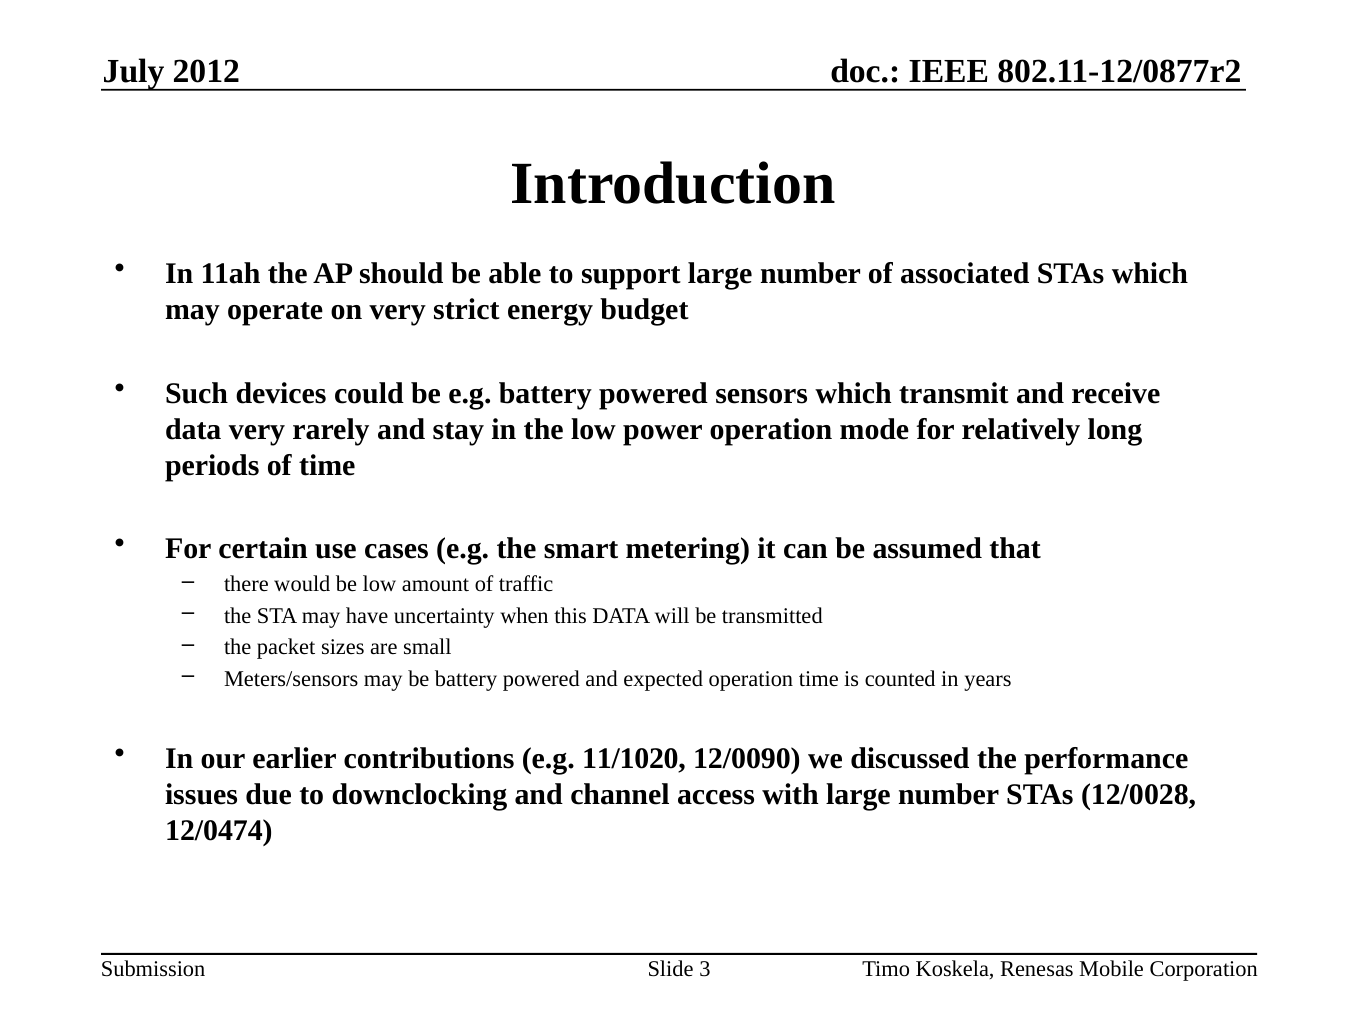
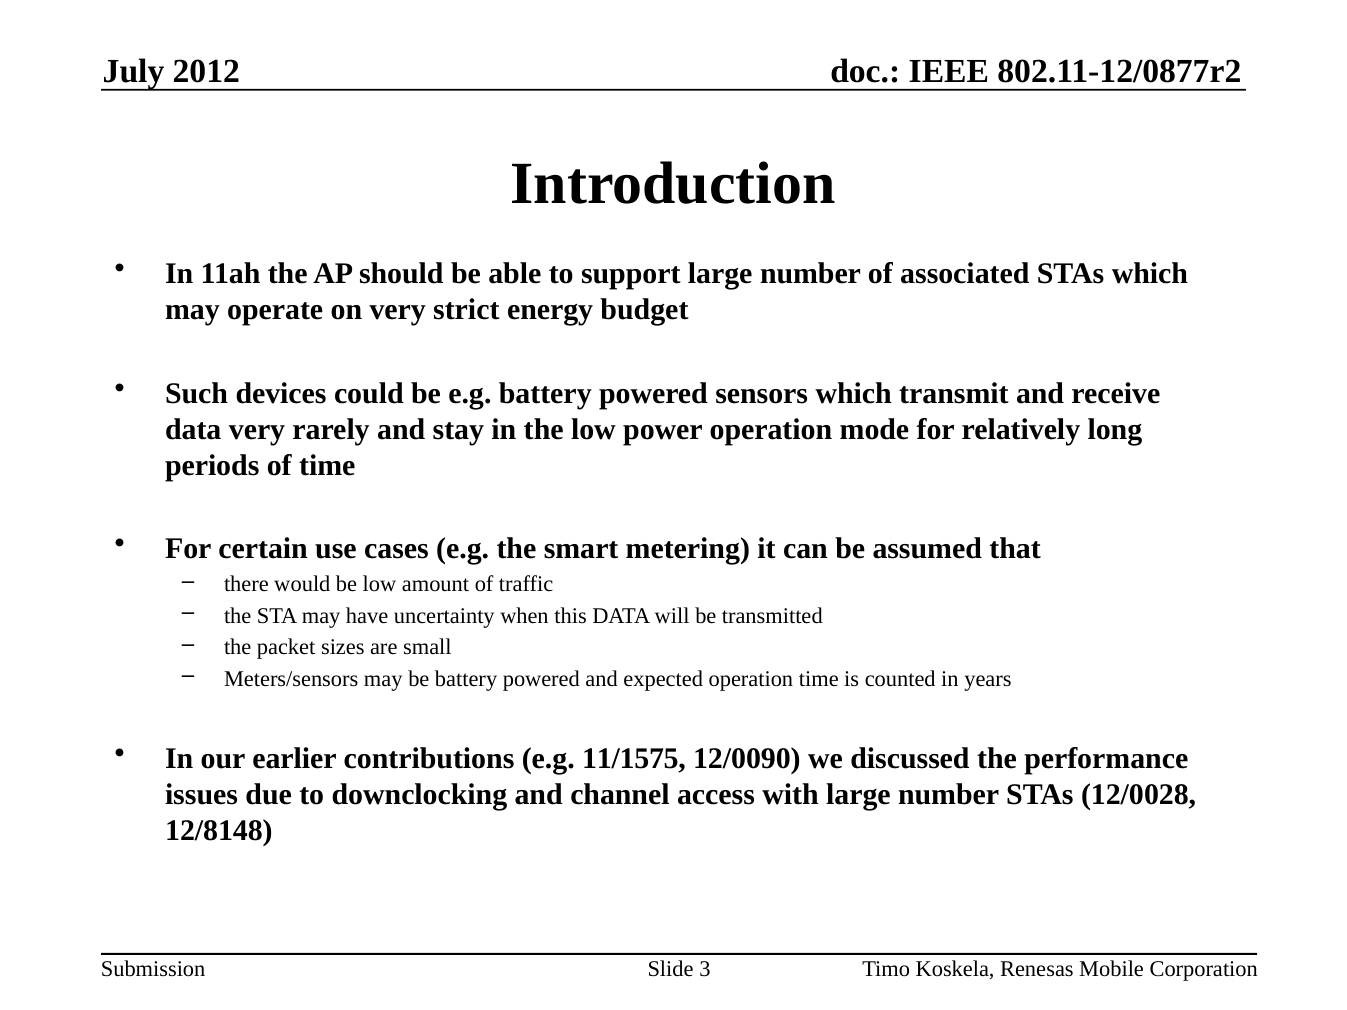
11/1020: 11/1020 -> 11/1575 (634, 759)
12/0474: 12/0474 -> 12/8148 (219, 830)
